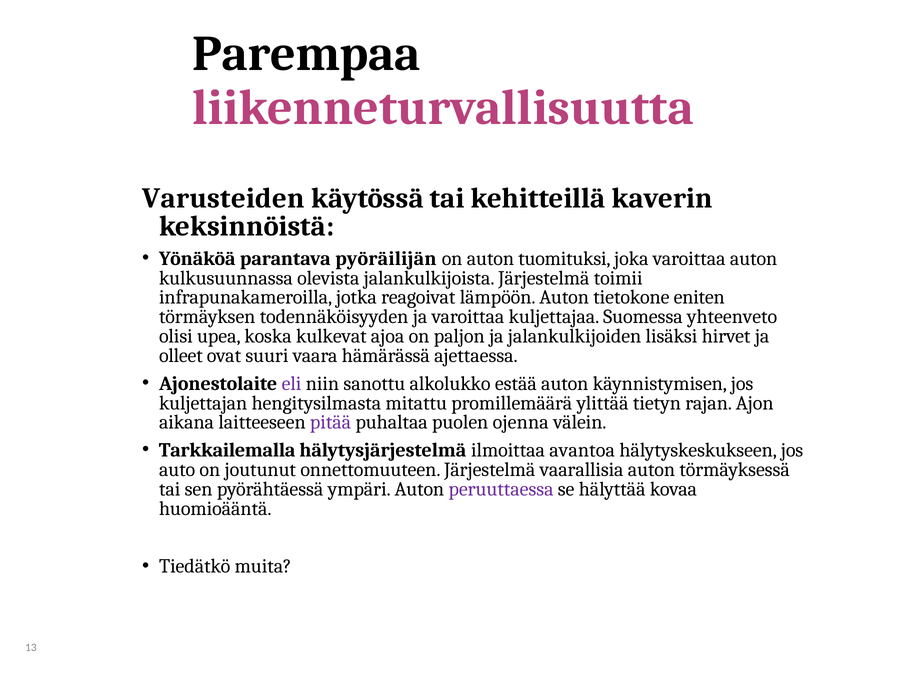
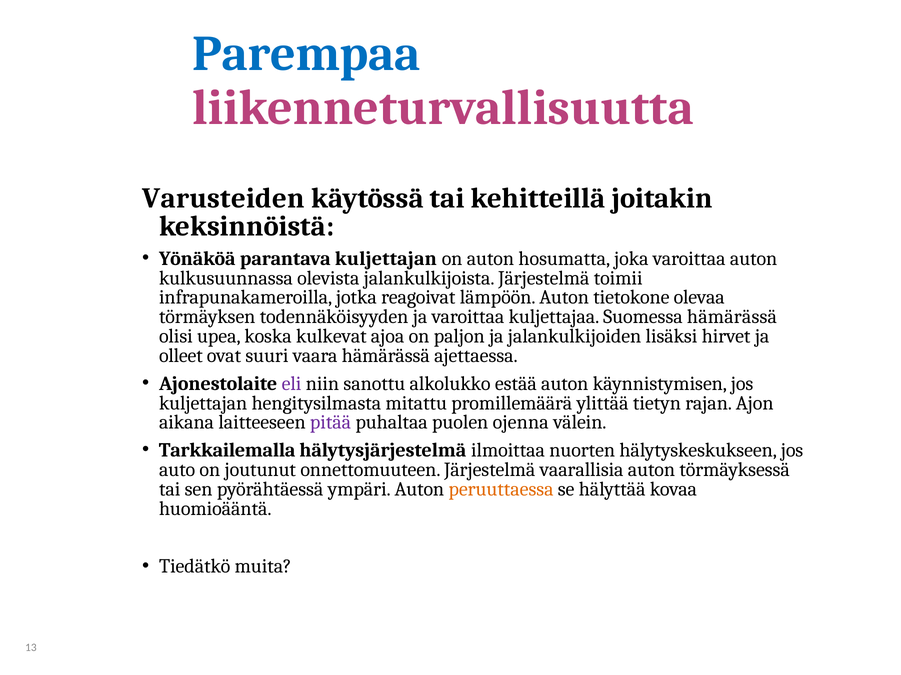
Parempaa colour: black -> blue (307, 54)
kaverin: kaverin -> joitakin (662, 198)
parantava pyöräilijän: pyöräilijän -> kuljettajan (386, 259)
tuomituksi: tuomituksi -> hosumatta (564, 259)
eniten: eniten -> olevaa (699, 298)
Suomessa yhteenveto: yhteenveto -> hämärässä (732, 317)
avantoa: avantoa -> nuorten (582, 451)
peruuttaessa colour: purple -> orange (501, 490)
